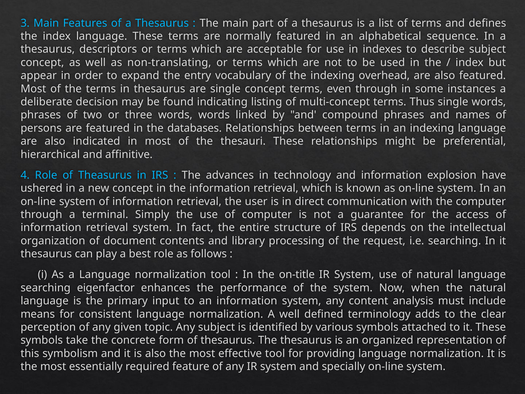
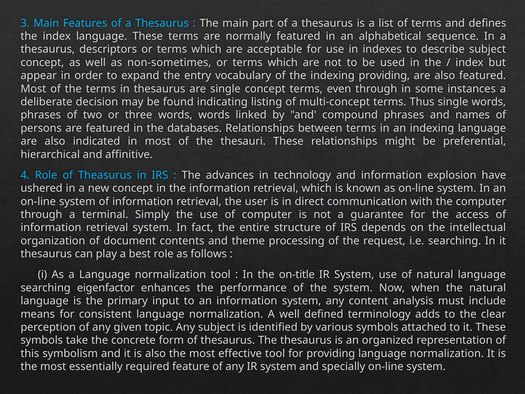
non-translating: non-translating -> non-sometimes (169, 62)
indexing overhead: overhead -> providing (384, 76)
library: library -> theme (248, 241)
